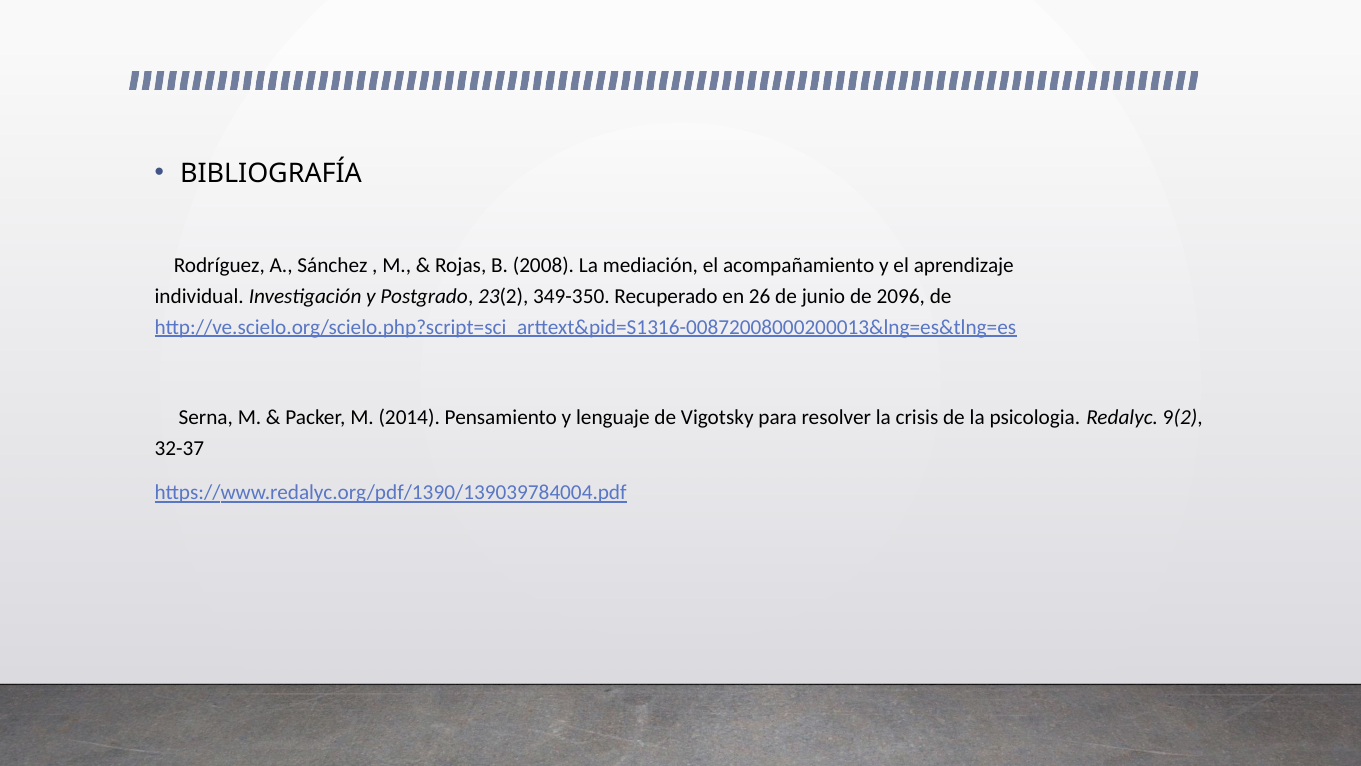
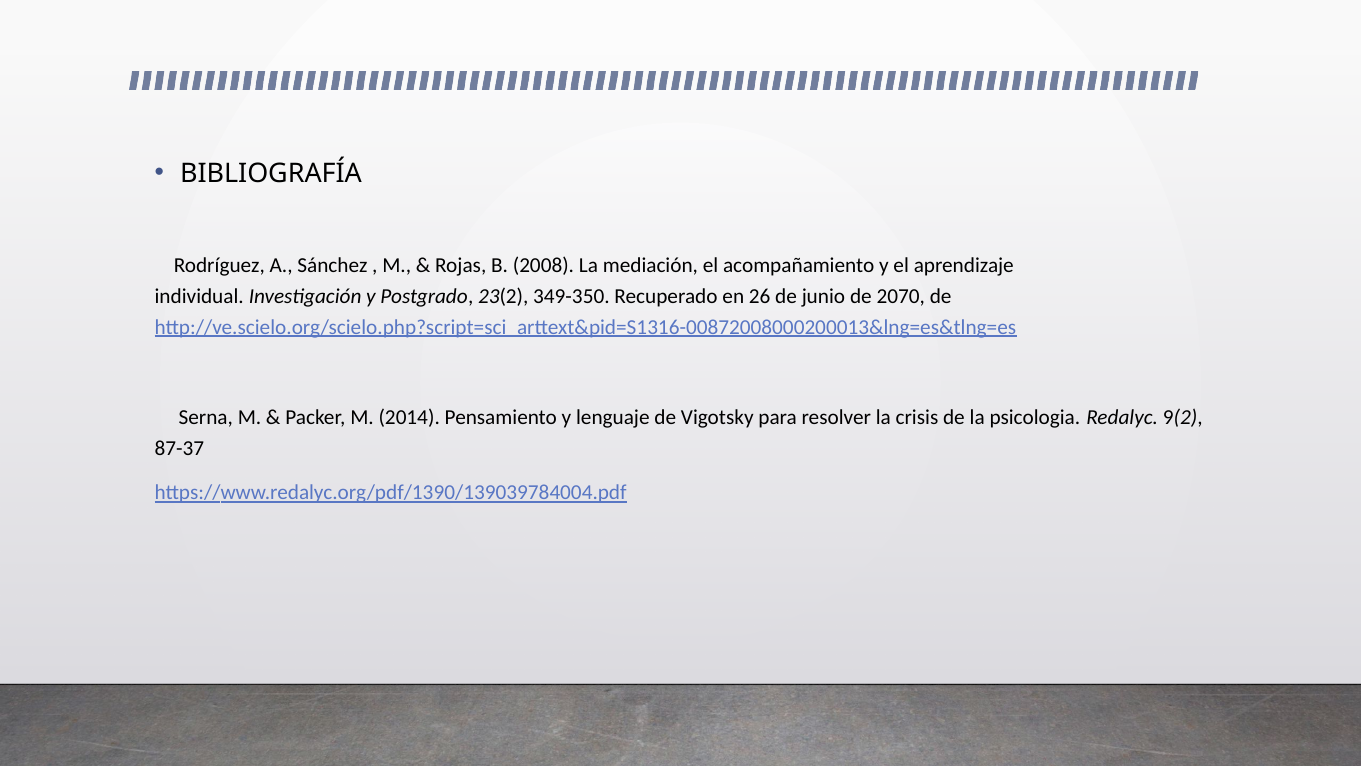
2096: 2096 -> 2070 (901, 296)
32-37: 32-37 -> 87-37 (179, 448)
